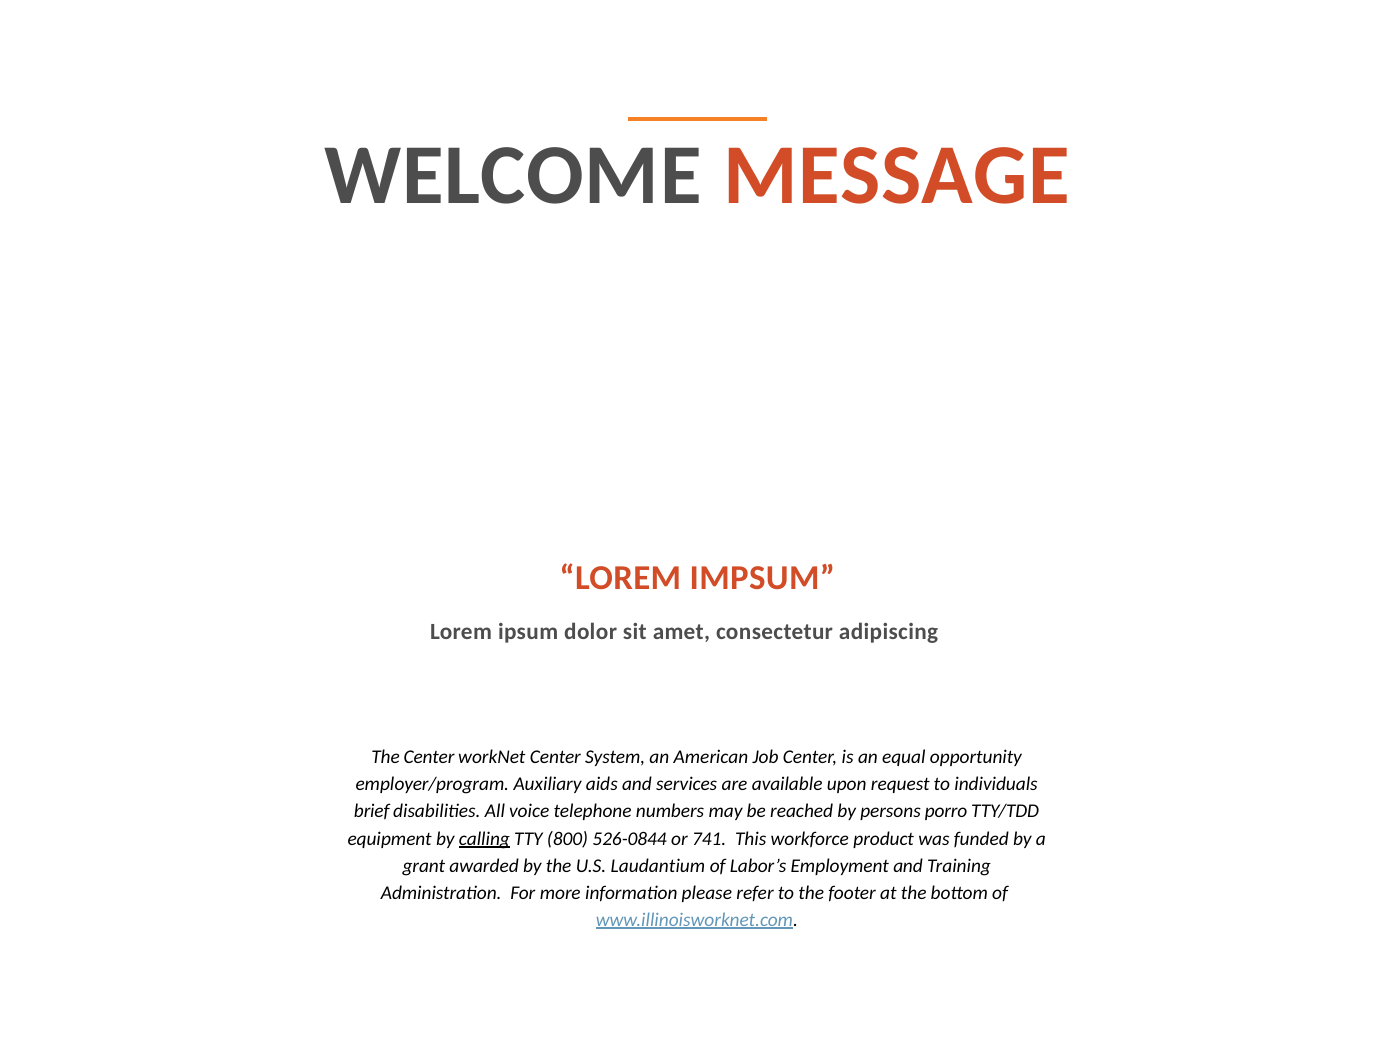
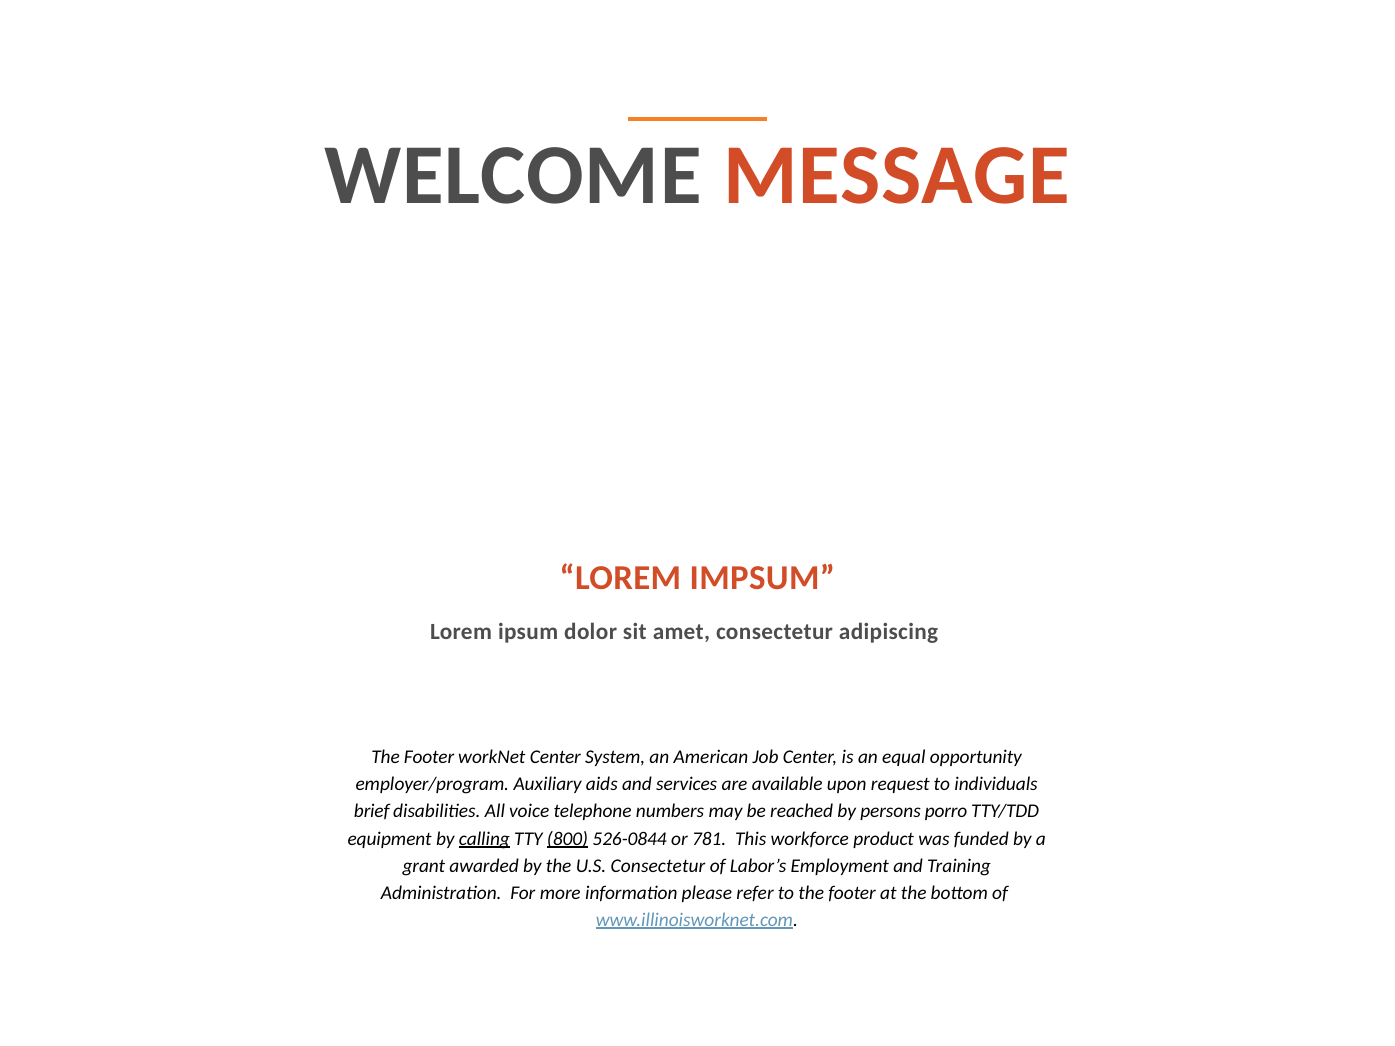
Center: Center -> Footer (429, 758)
800 underline: none -> present (567, 839)
741: 741 -> 781 (709, 839)
U.S Laudantium: Laudantium -> Consectetur (658, 866)
